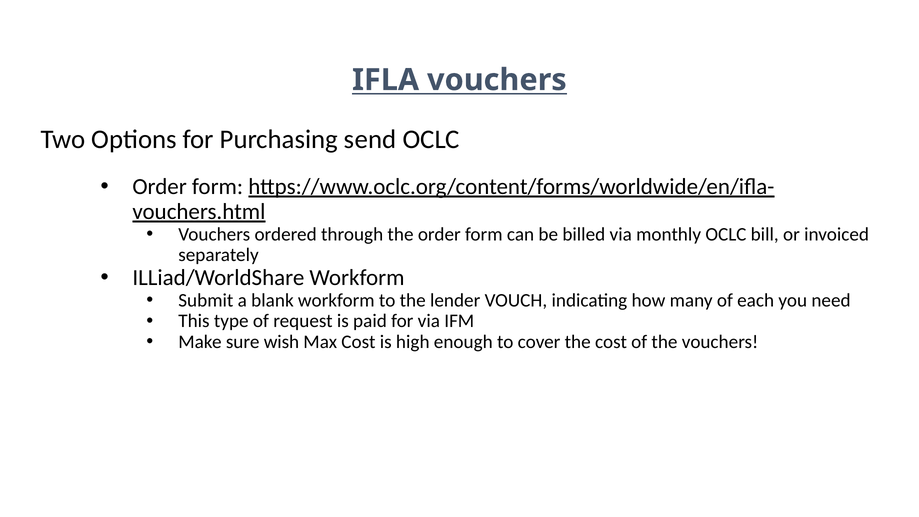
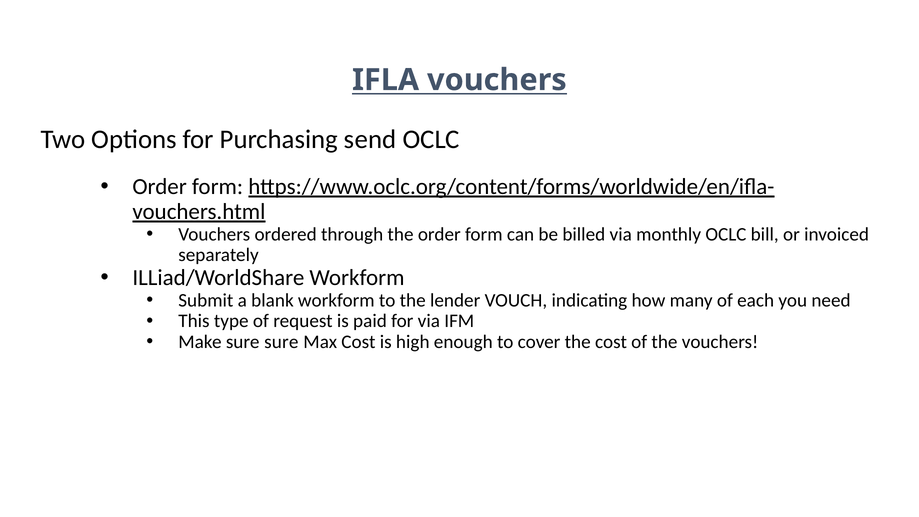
sure wish: wish -> sure (281, 342)
